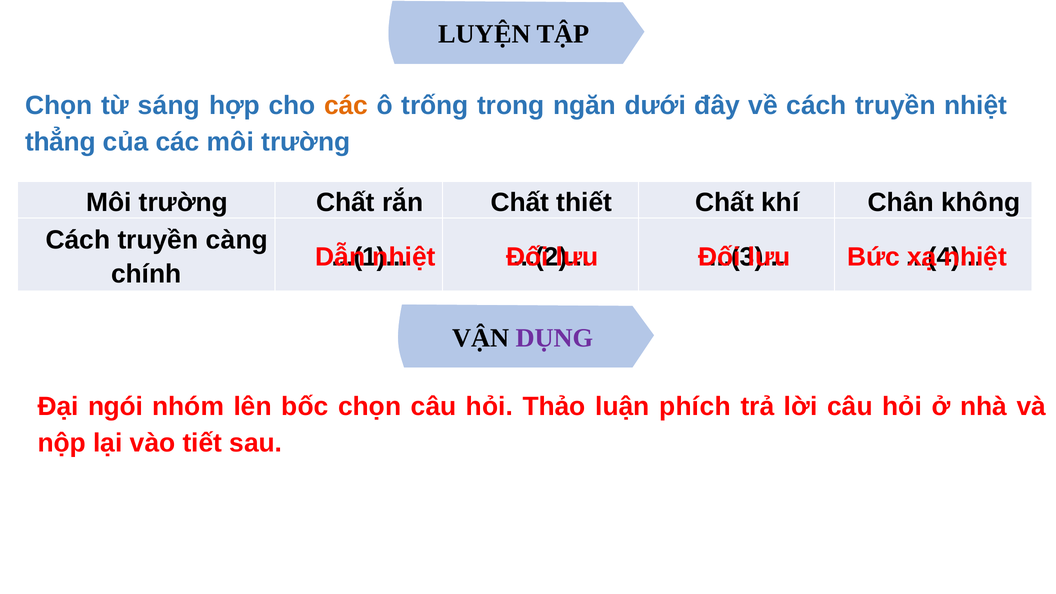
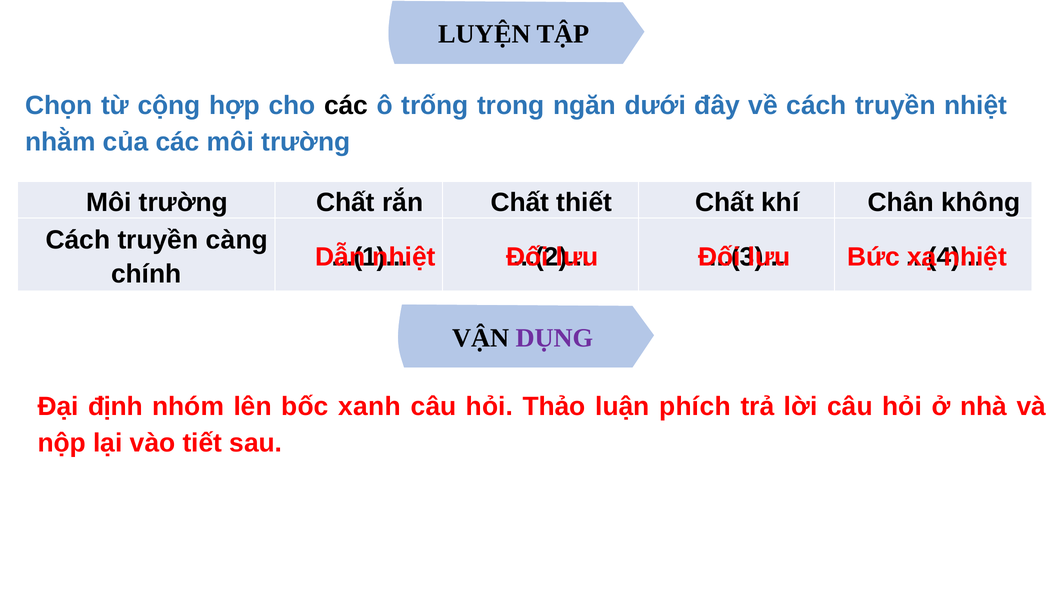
sáng: sáng -> cộng (169, 106)
các colour: orange -> black (346, 106)
thẳng: thẳng -> nhằm (60, 142)
ngói: ngói -> định (115, 406)
bốc chọn: chọn -> xanh (370, 406)
